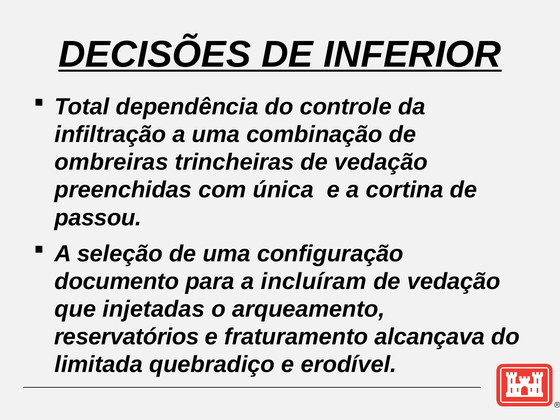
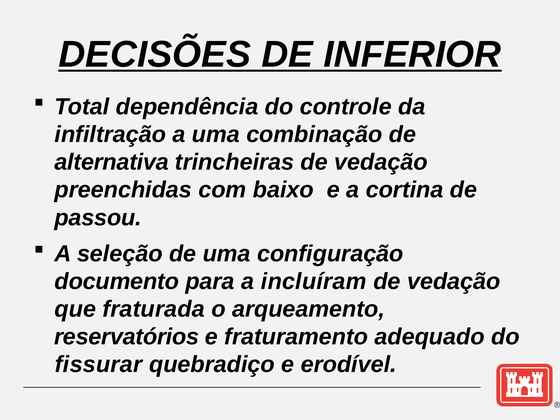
ombreiras: ombreiras -> alternativa (112, 162)
única: única -> baixo (283, 190)
injetadas: injetadas -> fraturada (154, 309)
alcançava: alcançava -> adequado (430, 337)
limitada: limitada -> fissurar (99, 365)
